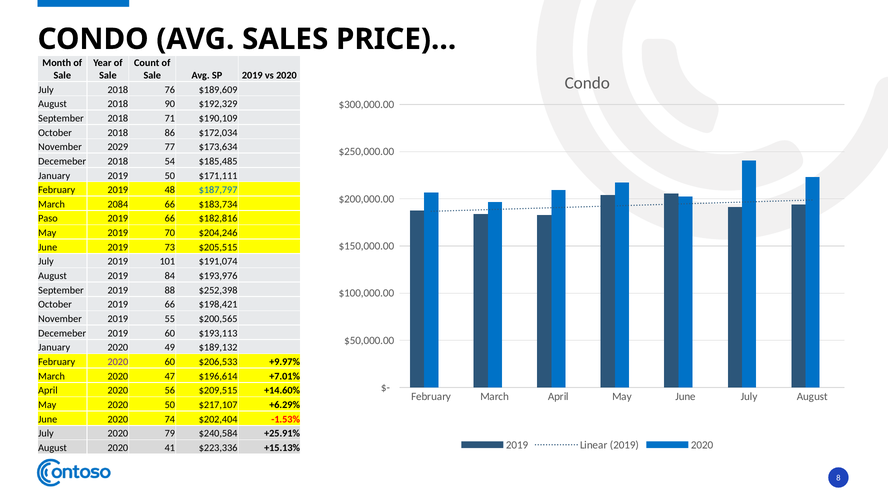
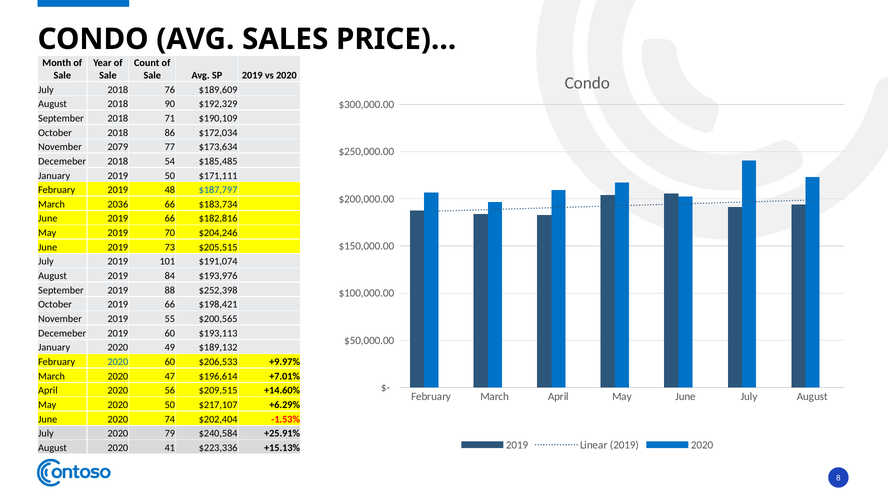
2029: 2029 -> 2079 (118, 147)
2084: 2084 -> 2036 (118, 204)
Paso: Paso -> June (48, 218)
2020 colour: purple -> blue (118, 362)
